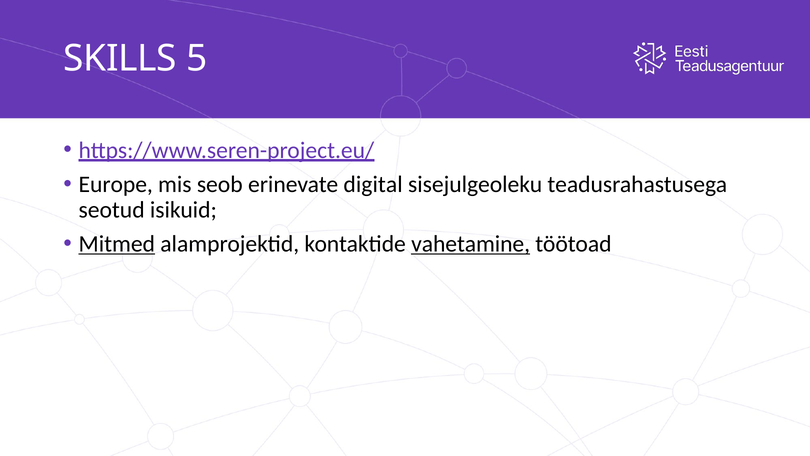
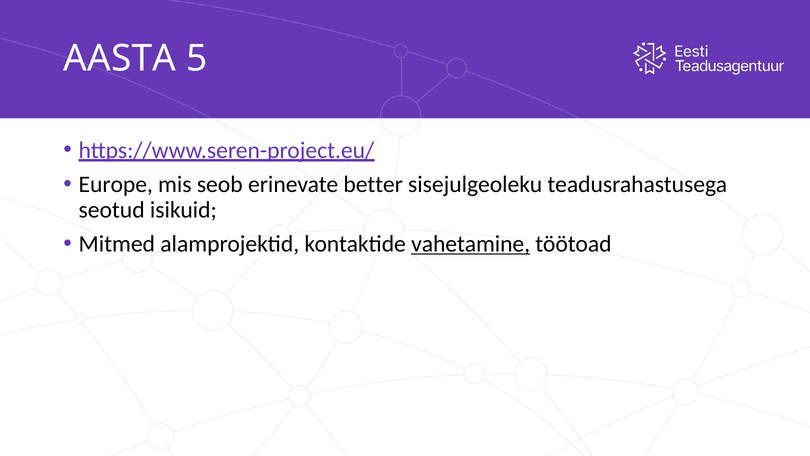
SKILLS: SKILLS -> AASTA (120, 58)
digital: digital -> better (373, 184)
Mitmed underline: present -> none (117, 244)
